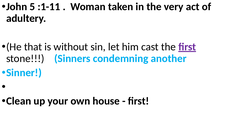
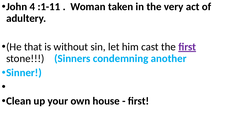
5: 5 -> 4 (32, 7)
